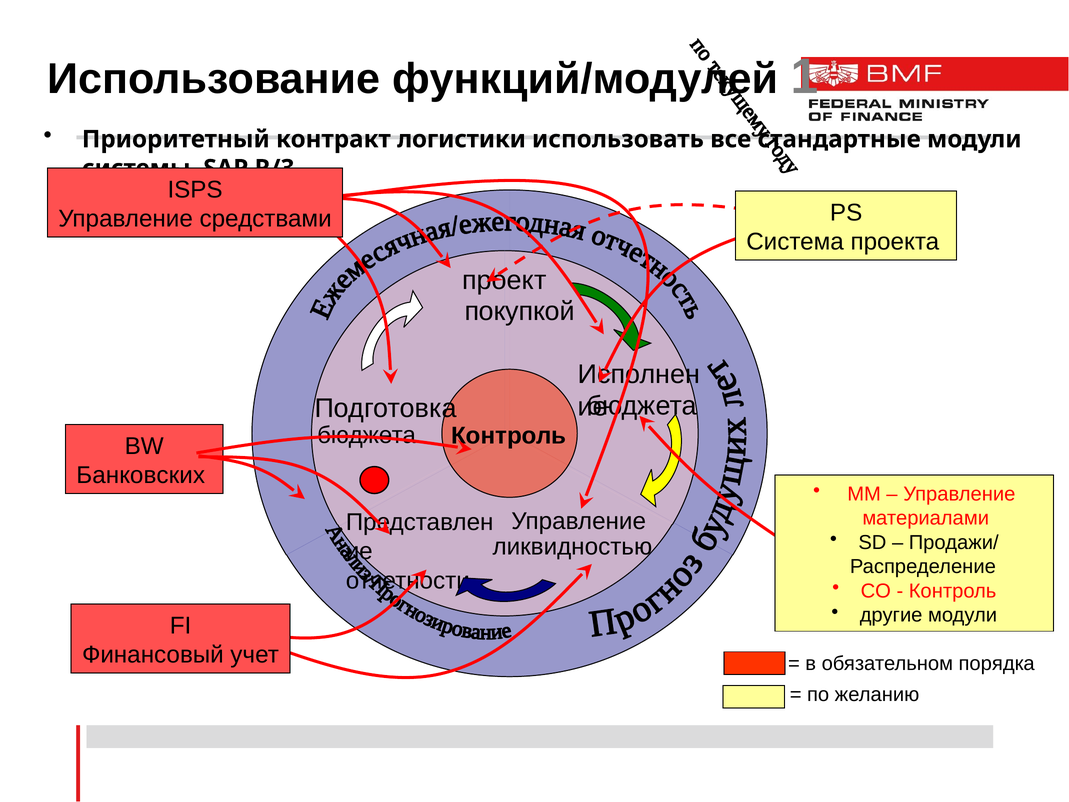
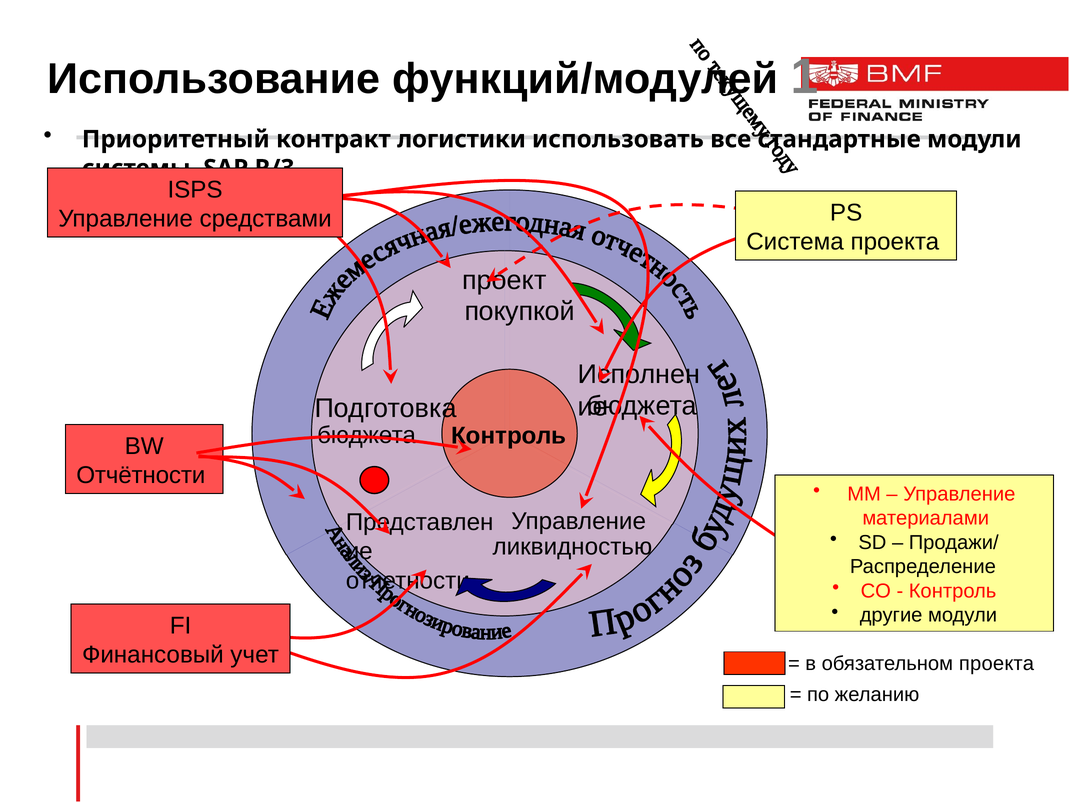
Банковских: Банковских -> Отчётности (141, 475)
обязательном порядка: порядка -> проекта (997, 664)
